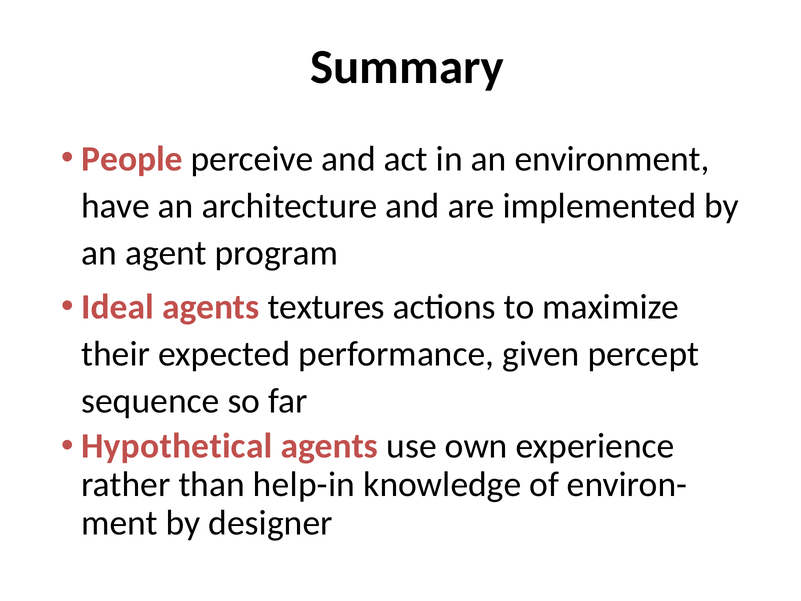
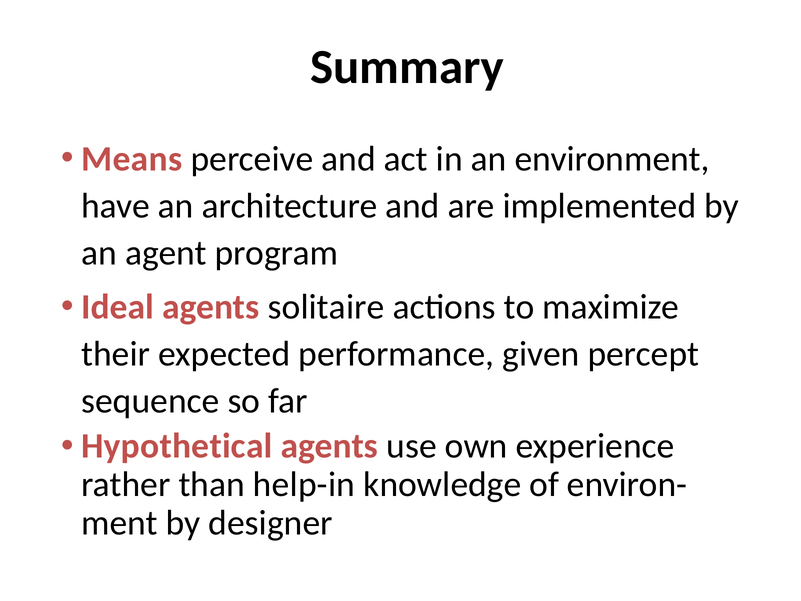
People: People -> Means (132, 159)
textures: textures -> solitaire (326, 307)
